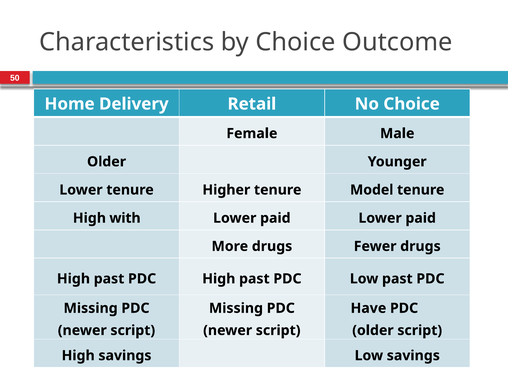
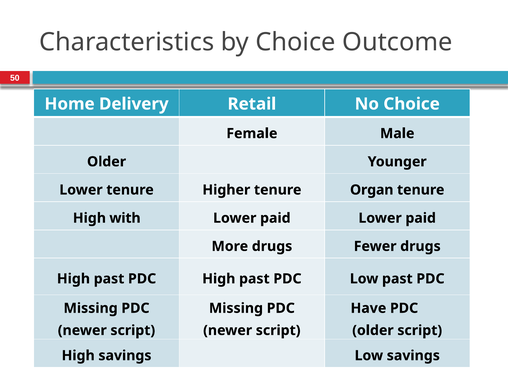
Model: Model -> Organ (372, 190)
